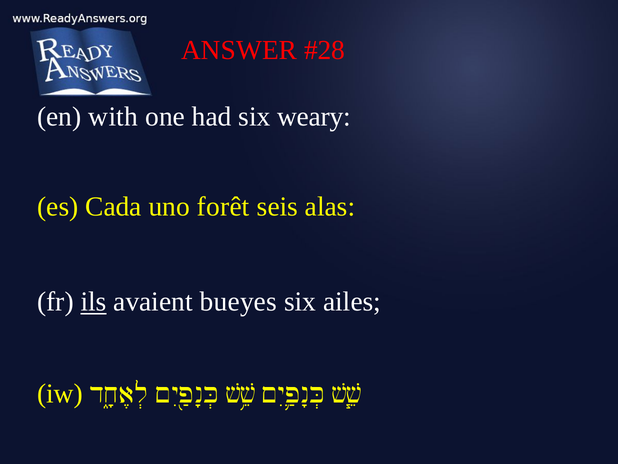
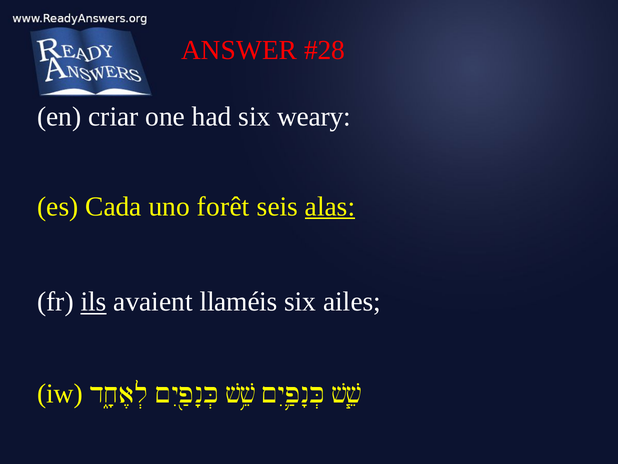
with: with -> criar (113, 117)
alas underline: none -> present (330, 206)
bueyes: bueyes -> llaméis (239, 302)
